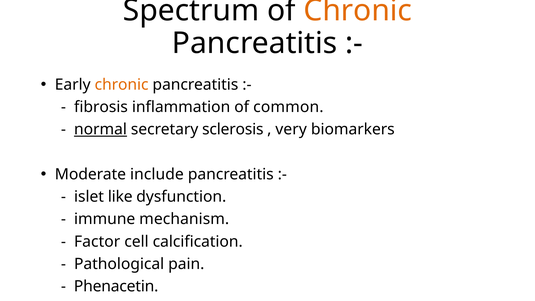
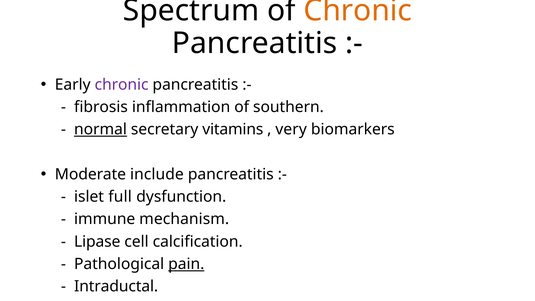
chronic colour: orange -> purple (122, 85)
common: common -> southern (288, 107)
sclerosis: sclerosis -> vitamins (233, 129)
like: like -> full (120, 197)
Factor: Factor -> Lipase (97, 242)
pain underline: none -> present (186, 264)
Phenacetin: Phenacetin -> Intraductal (116, 286)
